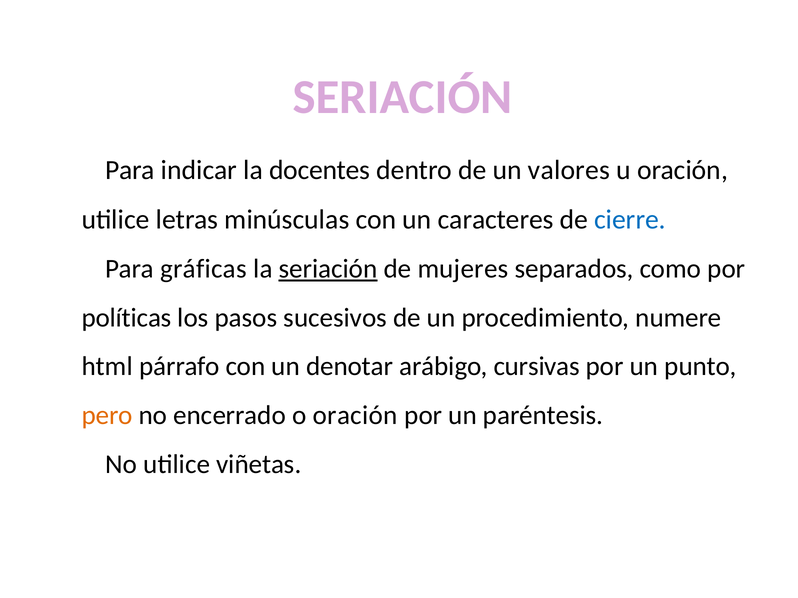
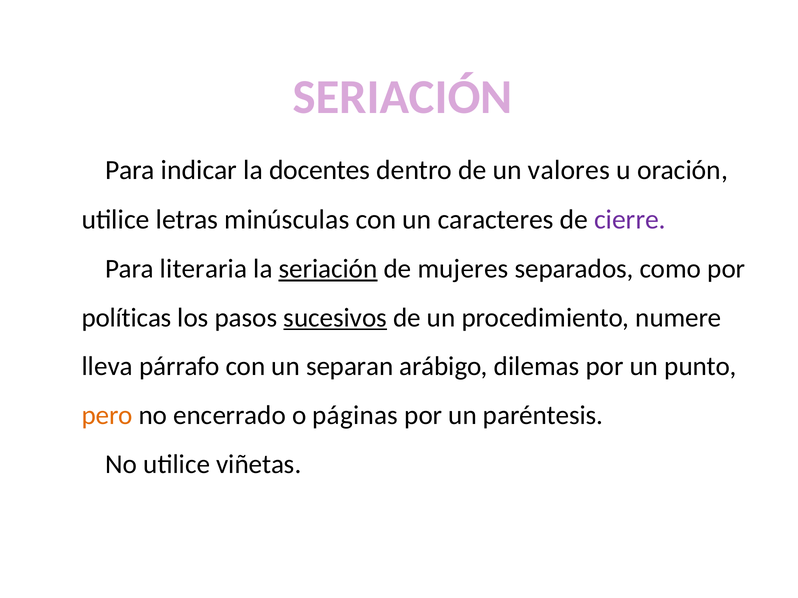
cierre colour: blue -> purple (630, 220)
gráficas: gráficas -> literaria (203, 269)
sucesivos underline: none -> present (335, 318)
html: html -> lleva (107, 367)
denotar: denotar -> separan (350, 367)
cursivas: cursivas -> dilemas (537, 367)
o oración: oración -> páginas (355, 416)
